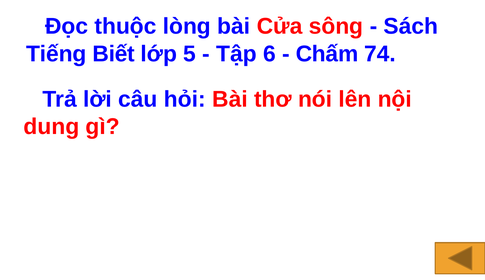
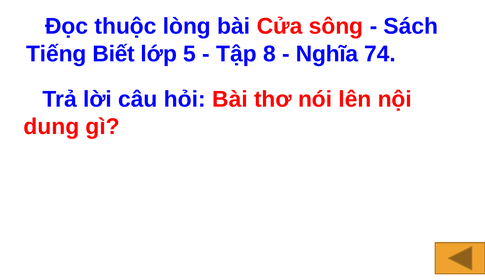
6: 6 -> 8 (269, 54)
Chấm: Chấm -> Nghĩa (327, 54)
